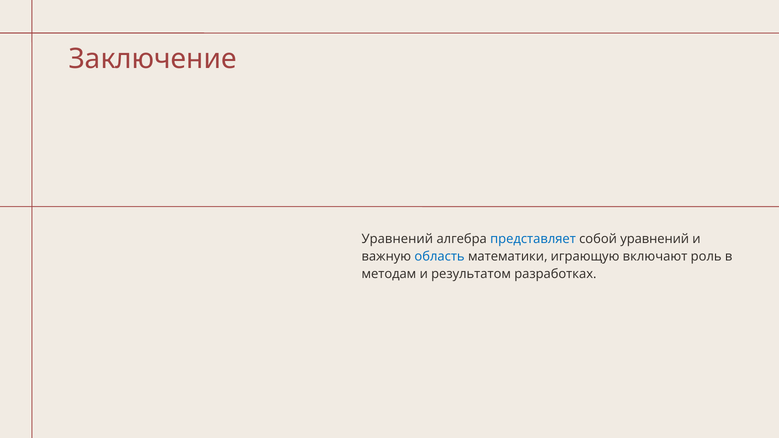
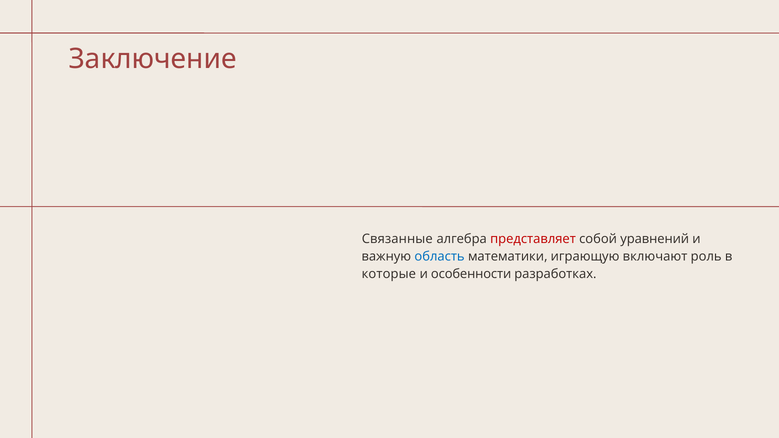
Уравнений: Уравнений -> Связанные (397, 239)
представляет colour: blue -> red (533, 239)
методам: методам -> которые (389, 274)
результатом: результатом -> особенности (471, 274)
